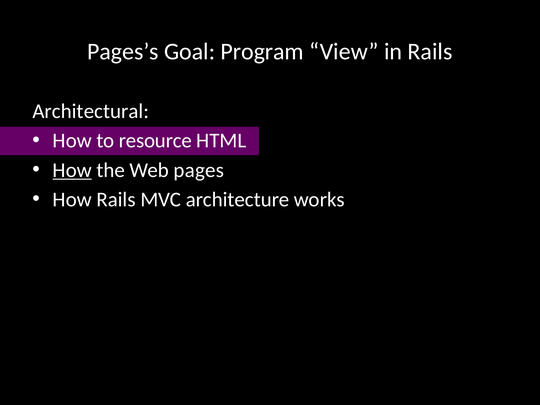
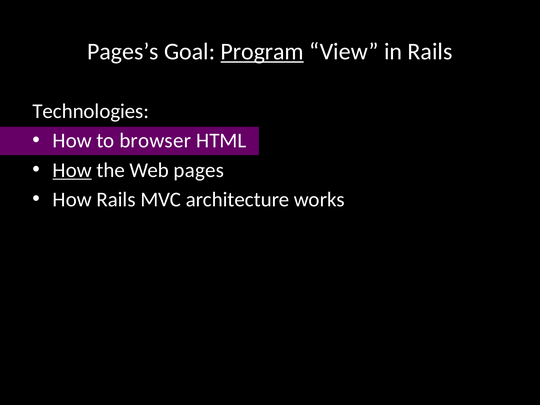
Program underline: none -> present (262, 52)
Architectural: Architectural -> Technologies (91, 111)
resource: resource -> browser (155, 141)
